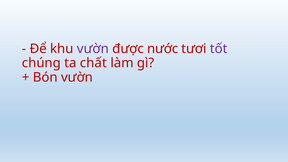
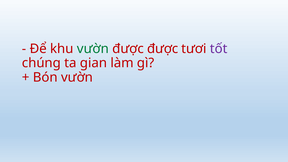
vườn colour: purple -> green (93, 49)
được nước: nước -> được (163, 49)
chất: chất -> gian (93, 63)
